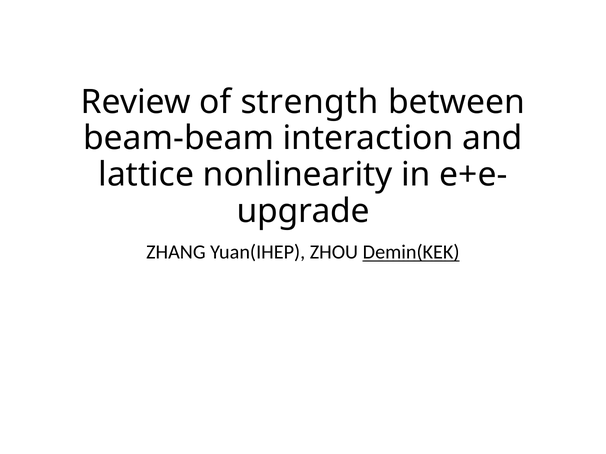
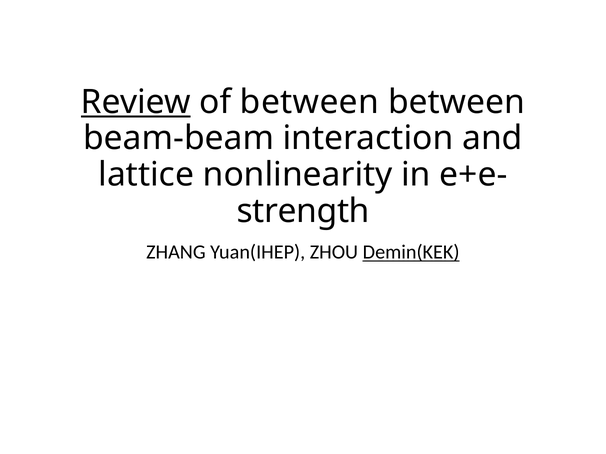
Review underline: none -> present (136, 102)
of strength: strength -> between (310, 102)
upgrade: upgrade -> strength (303, 211)
